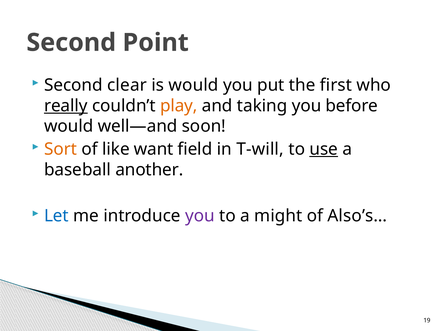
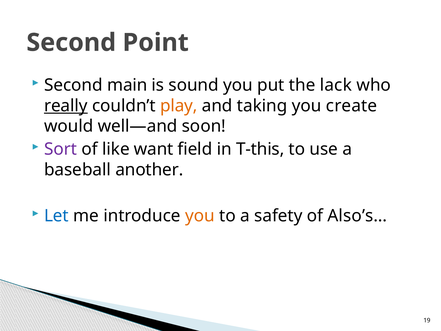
clear: clear -> main (127, 85)
is would: would -> sound (194, 85)
first: first -> lack (336, 85)
before: before -> create (352, 106)
Sort colour: orange -> purple (61, 149)
T-will: T-will -> T-this (260, 149)
use underline: present -> none (324, 149)
you colour: purple -> orange (200, 216)
might: might -> safety (278, 216)
